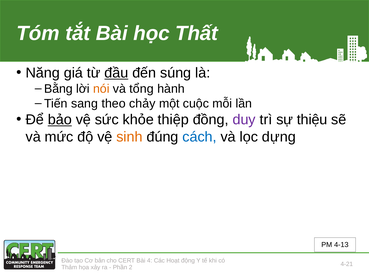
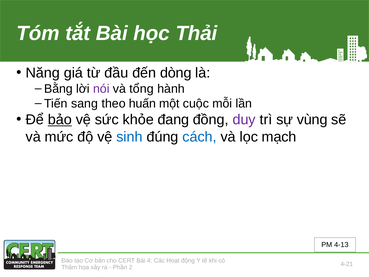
Thất: Thất -> Thải (196, 33)
đầu underline: present -> none (116, 73)
súng: súng -> dòng (176, 73)
nói colour: orange -> purple (101, 89)
chảy: chảy -> huấn (142, 103)
thiệp: thiệp -> đang (173, 120)
thiệu: thiệu -> vùng (312, 120)
sinh colour: orange -> blue (129, 137)
dựng: dựng -> mạch (279, 137)
